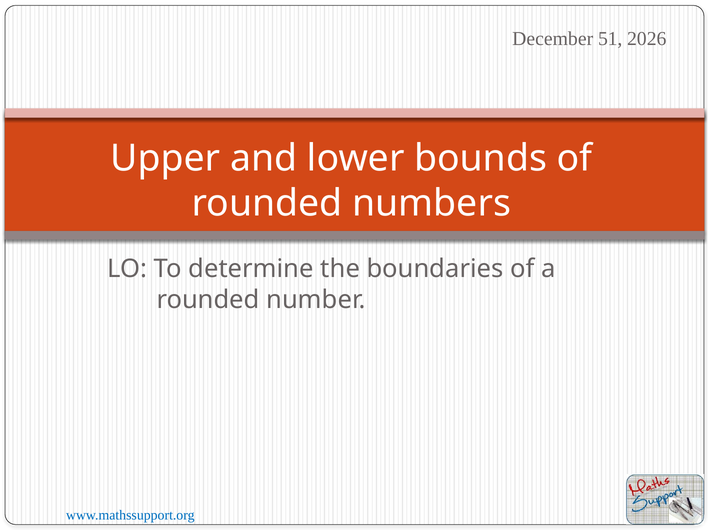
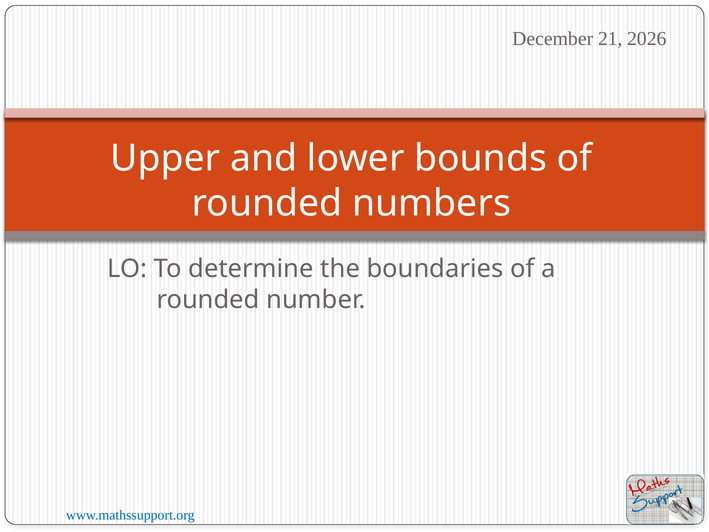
51: 51 -> 21 (610, 39)
